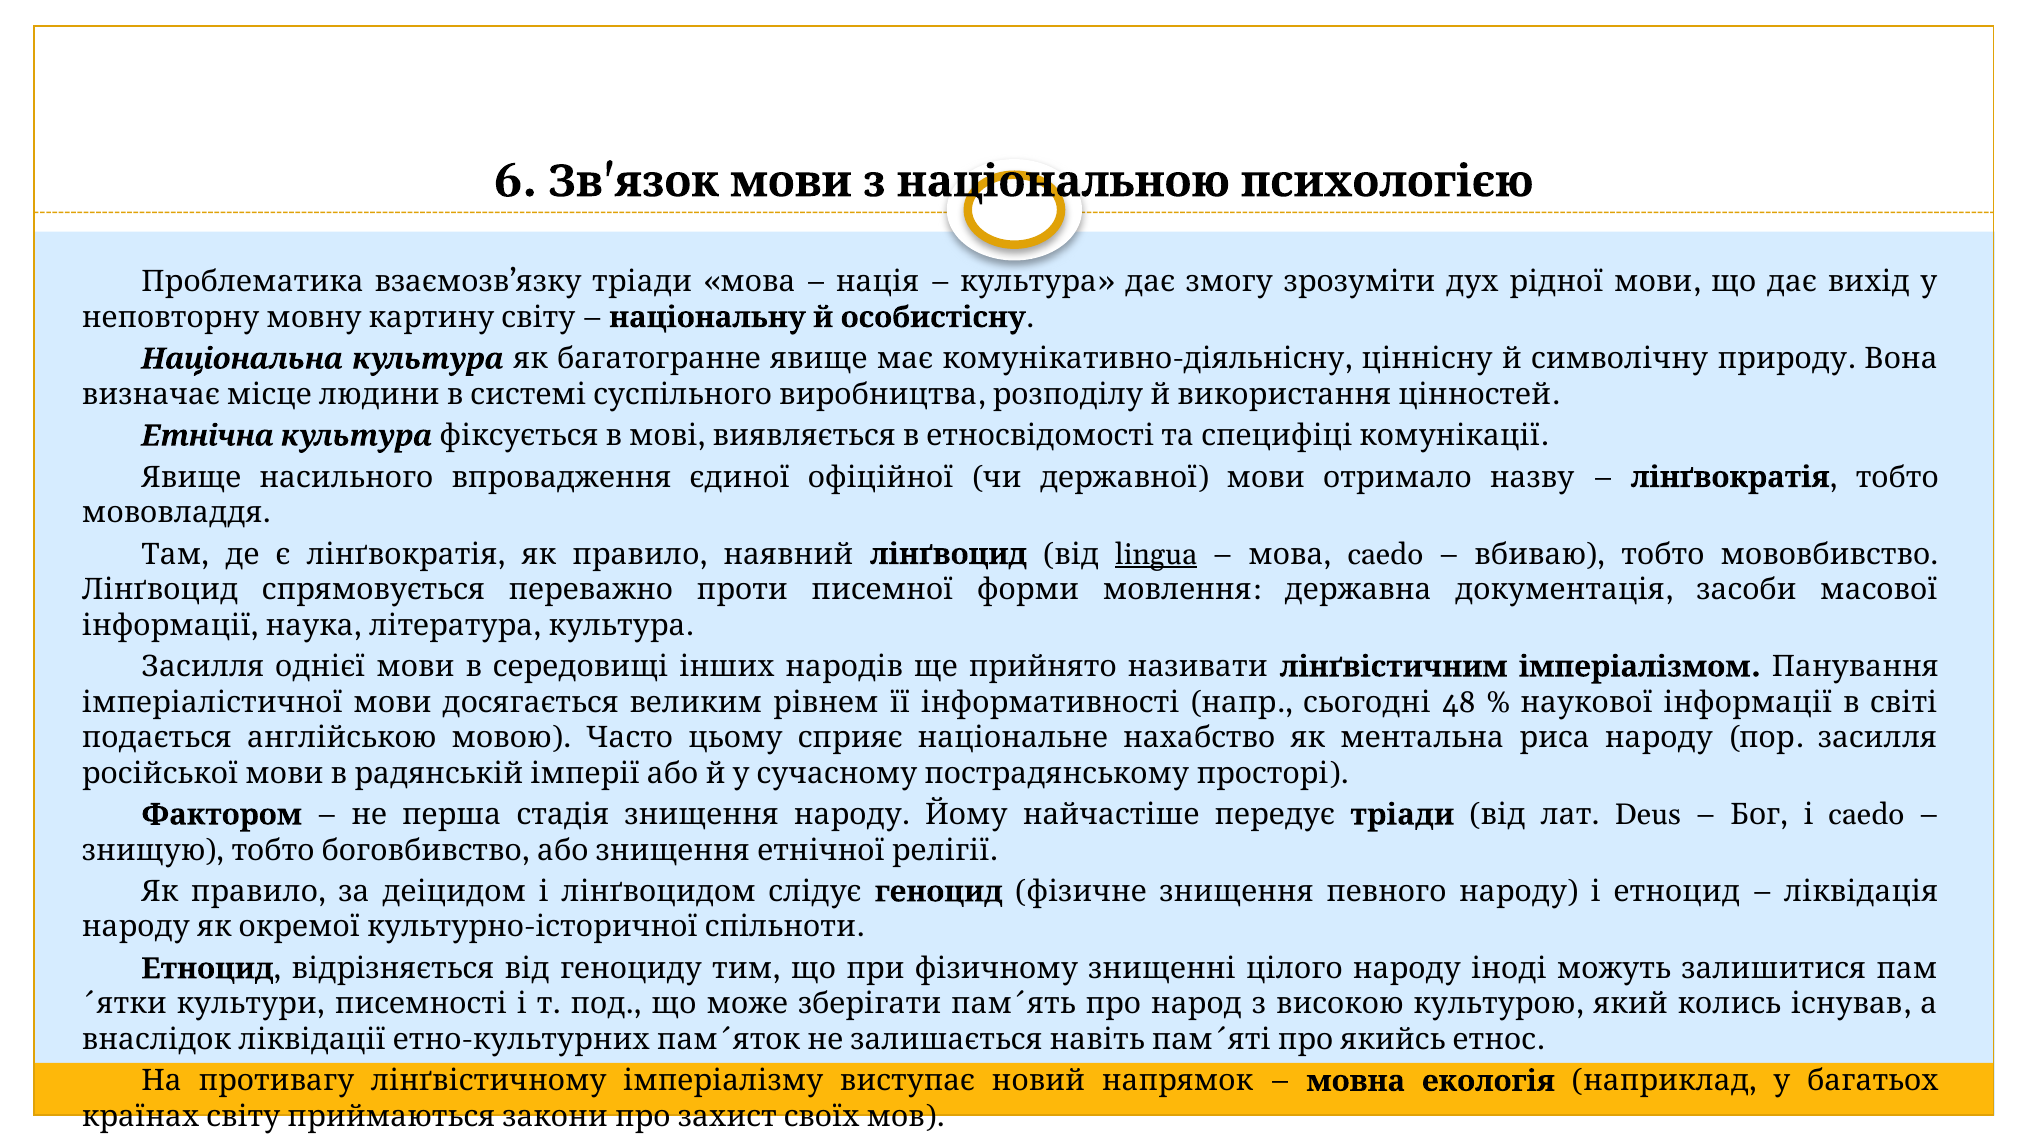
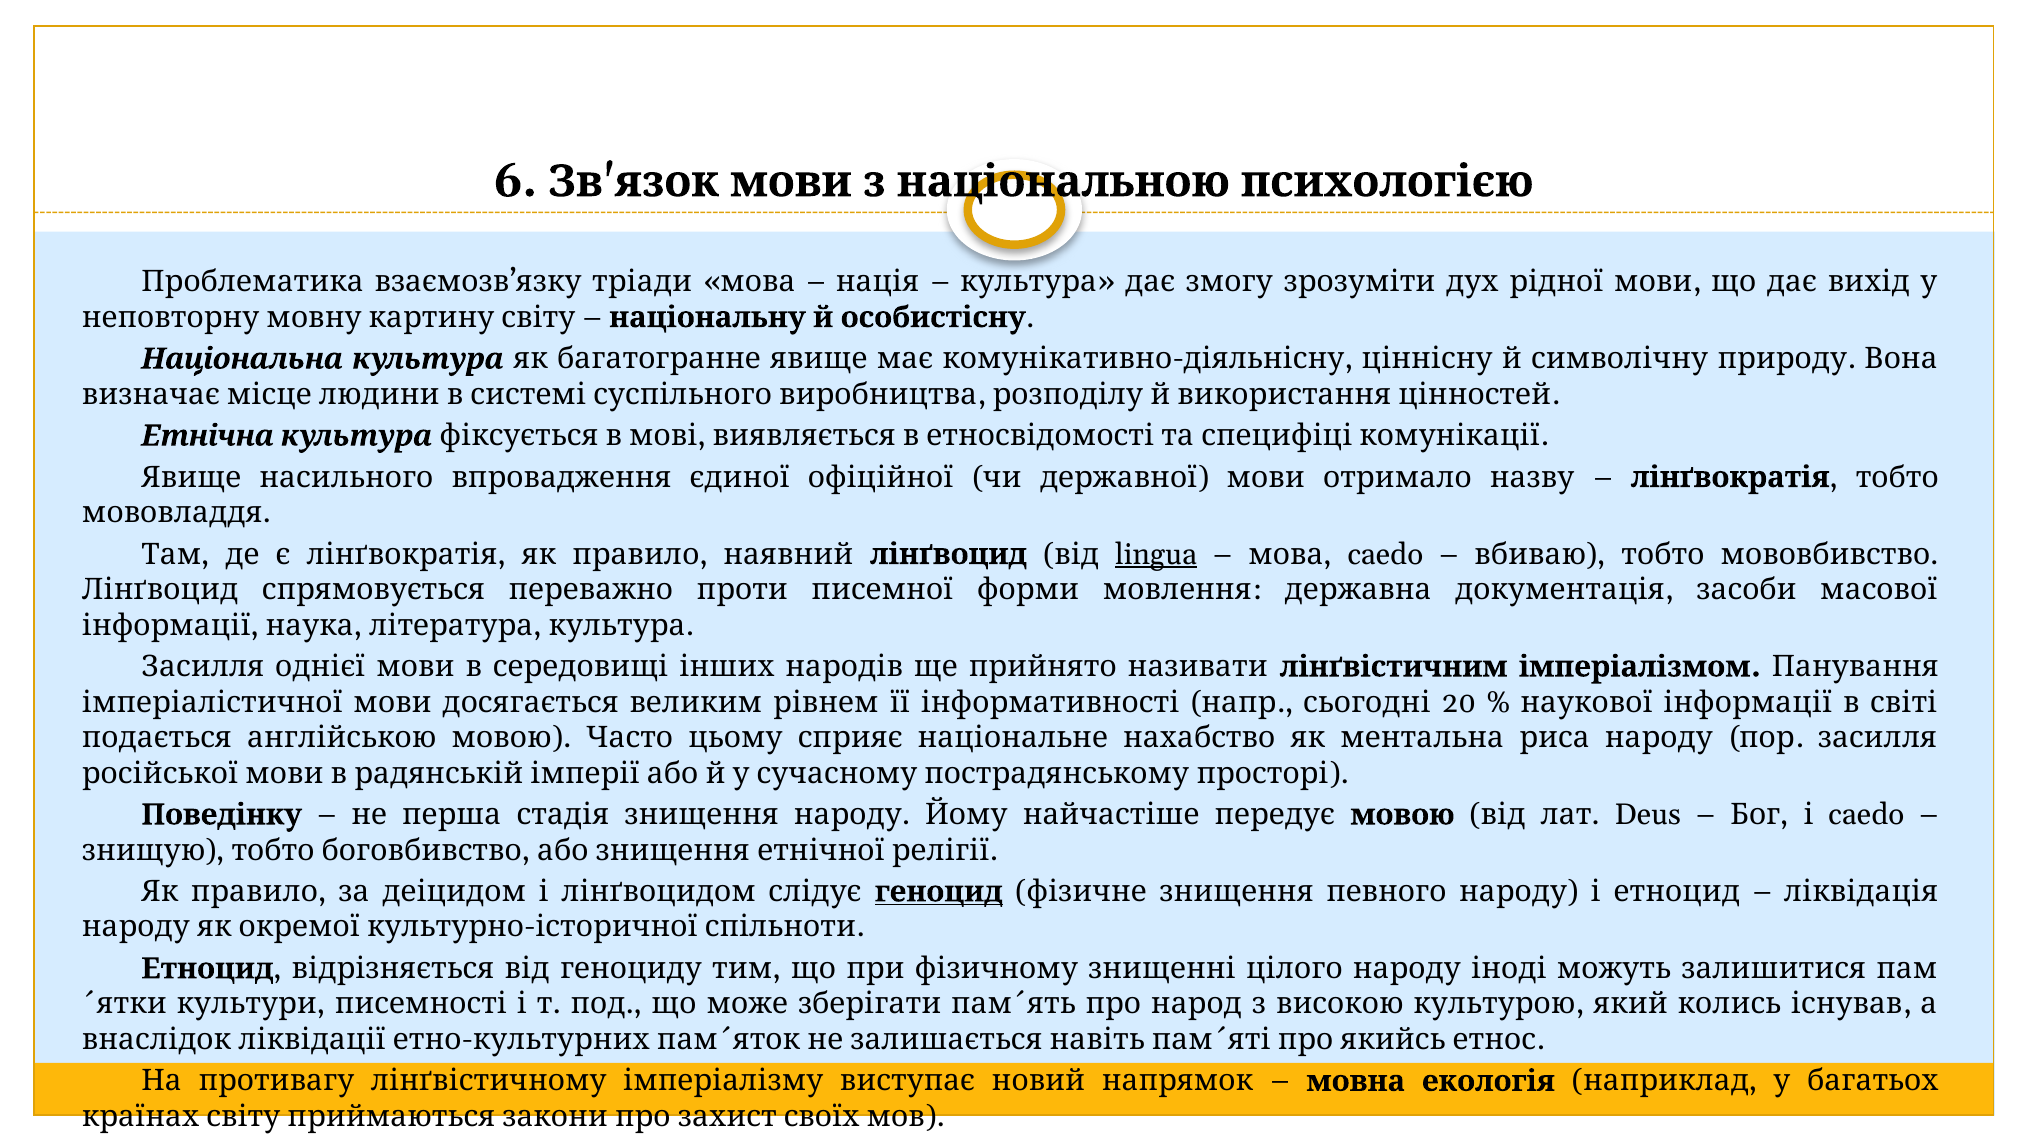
48: 48 -> 20 (1459, 702)
Фактором: Фактором -> Поведінку (222, 815)
передує тріади: тріади -> мовою (1402, 815)
геноцид underline: none -> present (939, 892)
